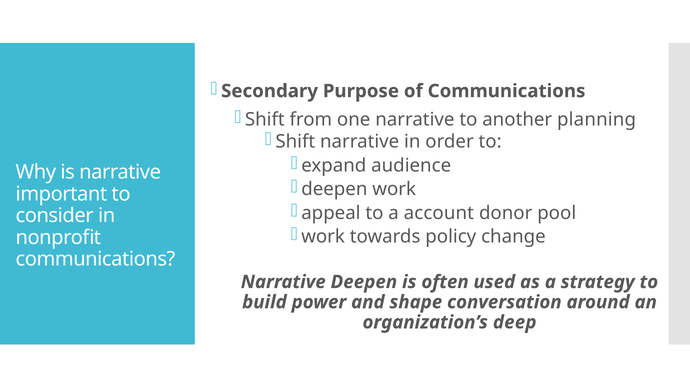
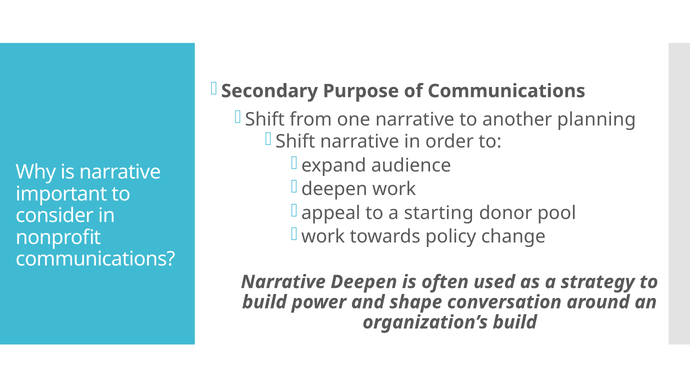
account: account -> starting (439, 213)
organization’s deep: deep -> build (515, 322)
